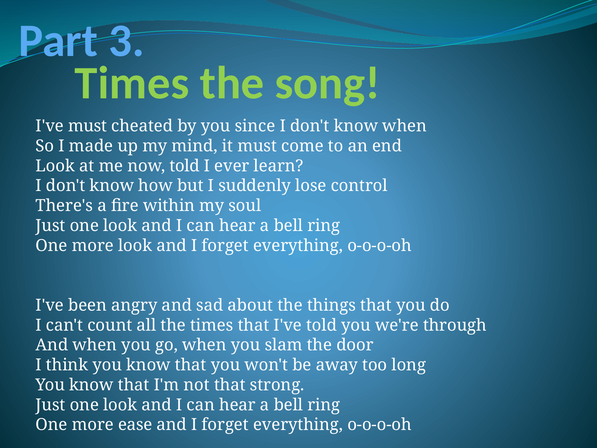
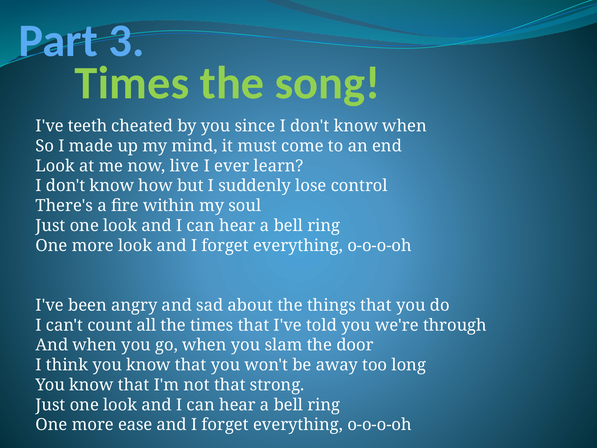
I've must: must -> teeth (88, 126)
now told: told -> live (184, 166)
